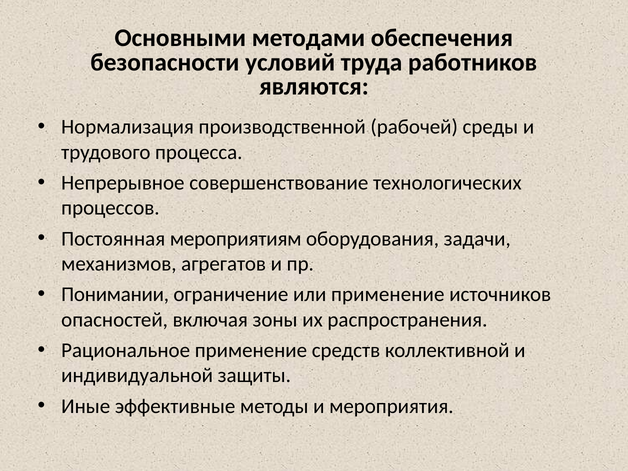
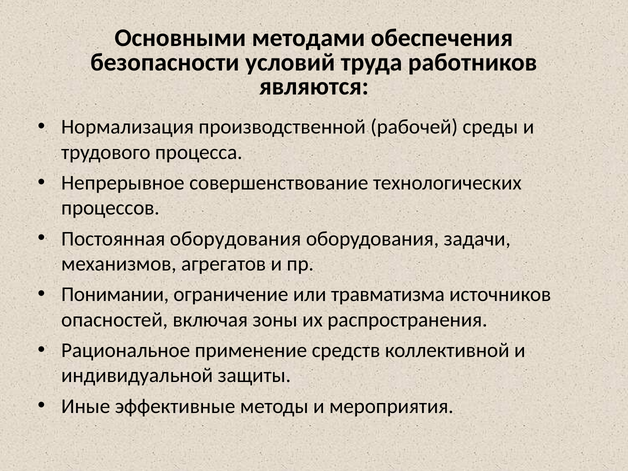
Постоянная мероприятиям: мероприятиям -> оборудования (235, 239)
или применение: применение -> травматизма (388, 295)
